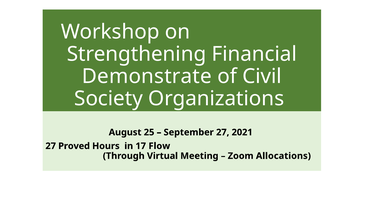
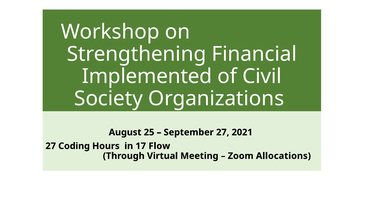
Demonstrate: Demonstrate -> Implemented (147, 77)
Proved: Proved -> Coding (74, 146)
